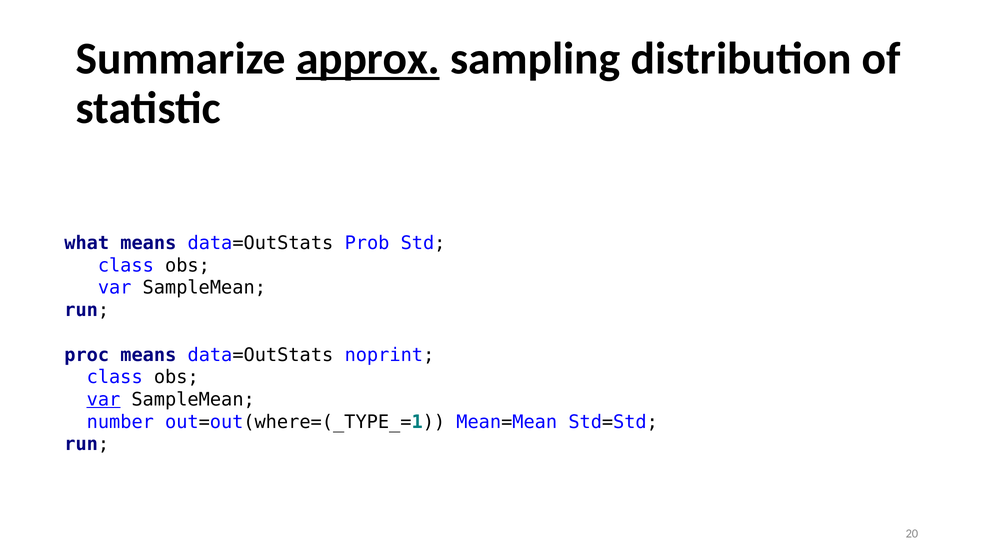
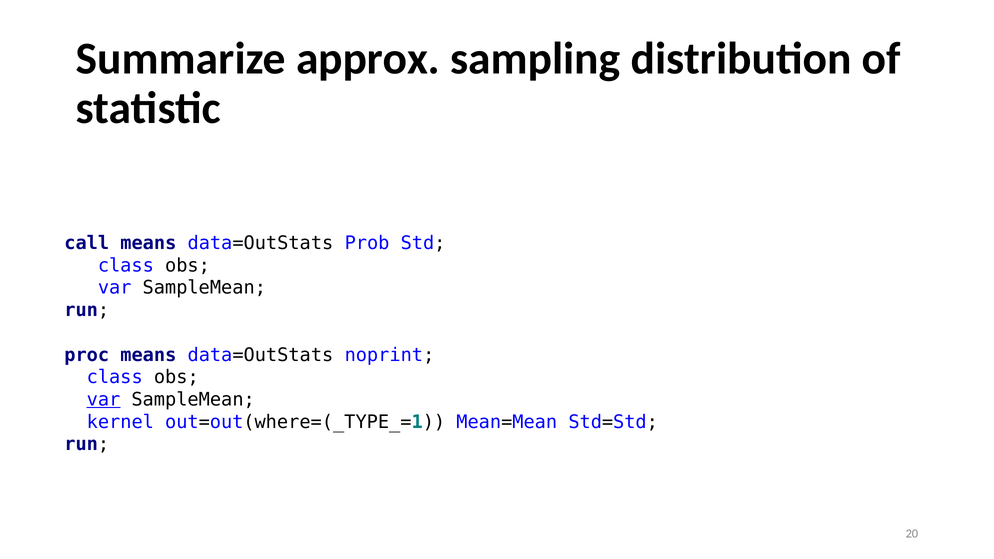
approx underline: present -> none (368, 59)
what: what -> call (87, 243)
number: number -> kernel (120, 422)
